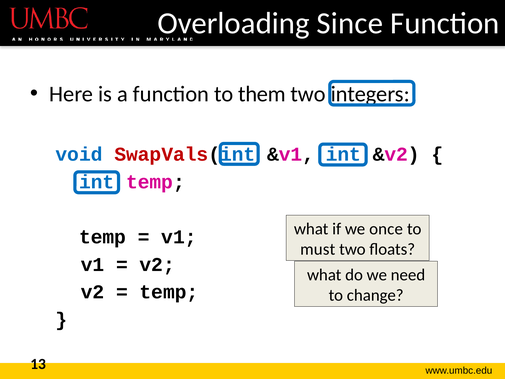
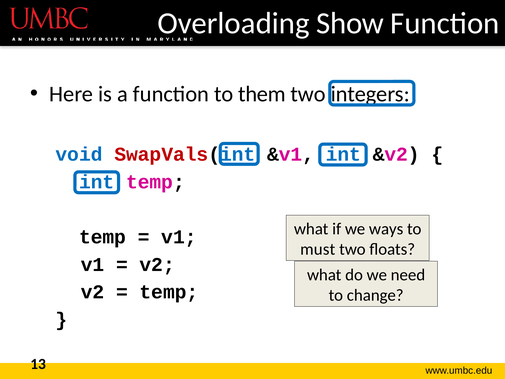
Since: Since -> Show (350, 23)
once: once -> ways (386, 229)
